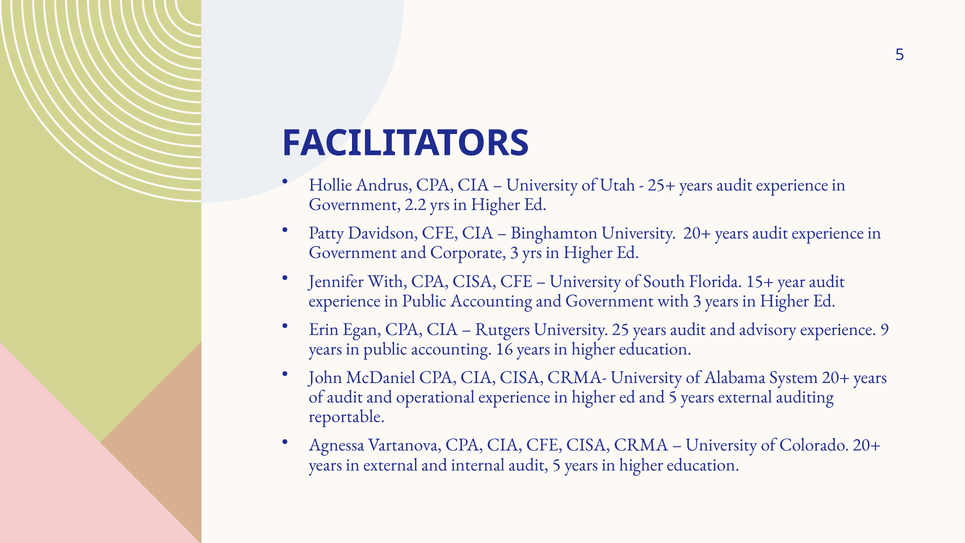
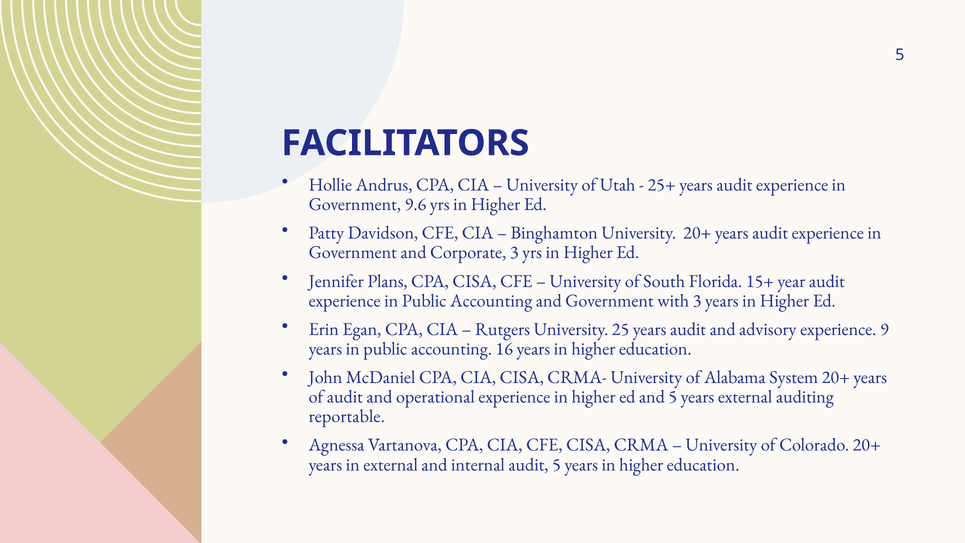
2.2: 2.2 -> 9.6 (415, 204)
Jennifer With: With -> Plans (387, 281)
